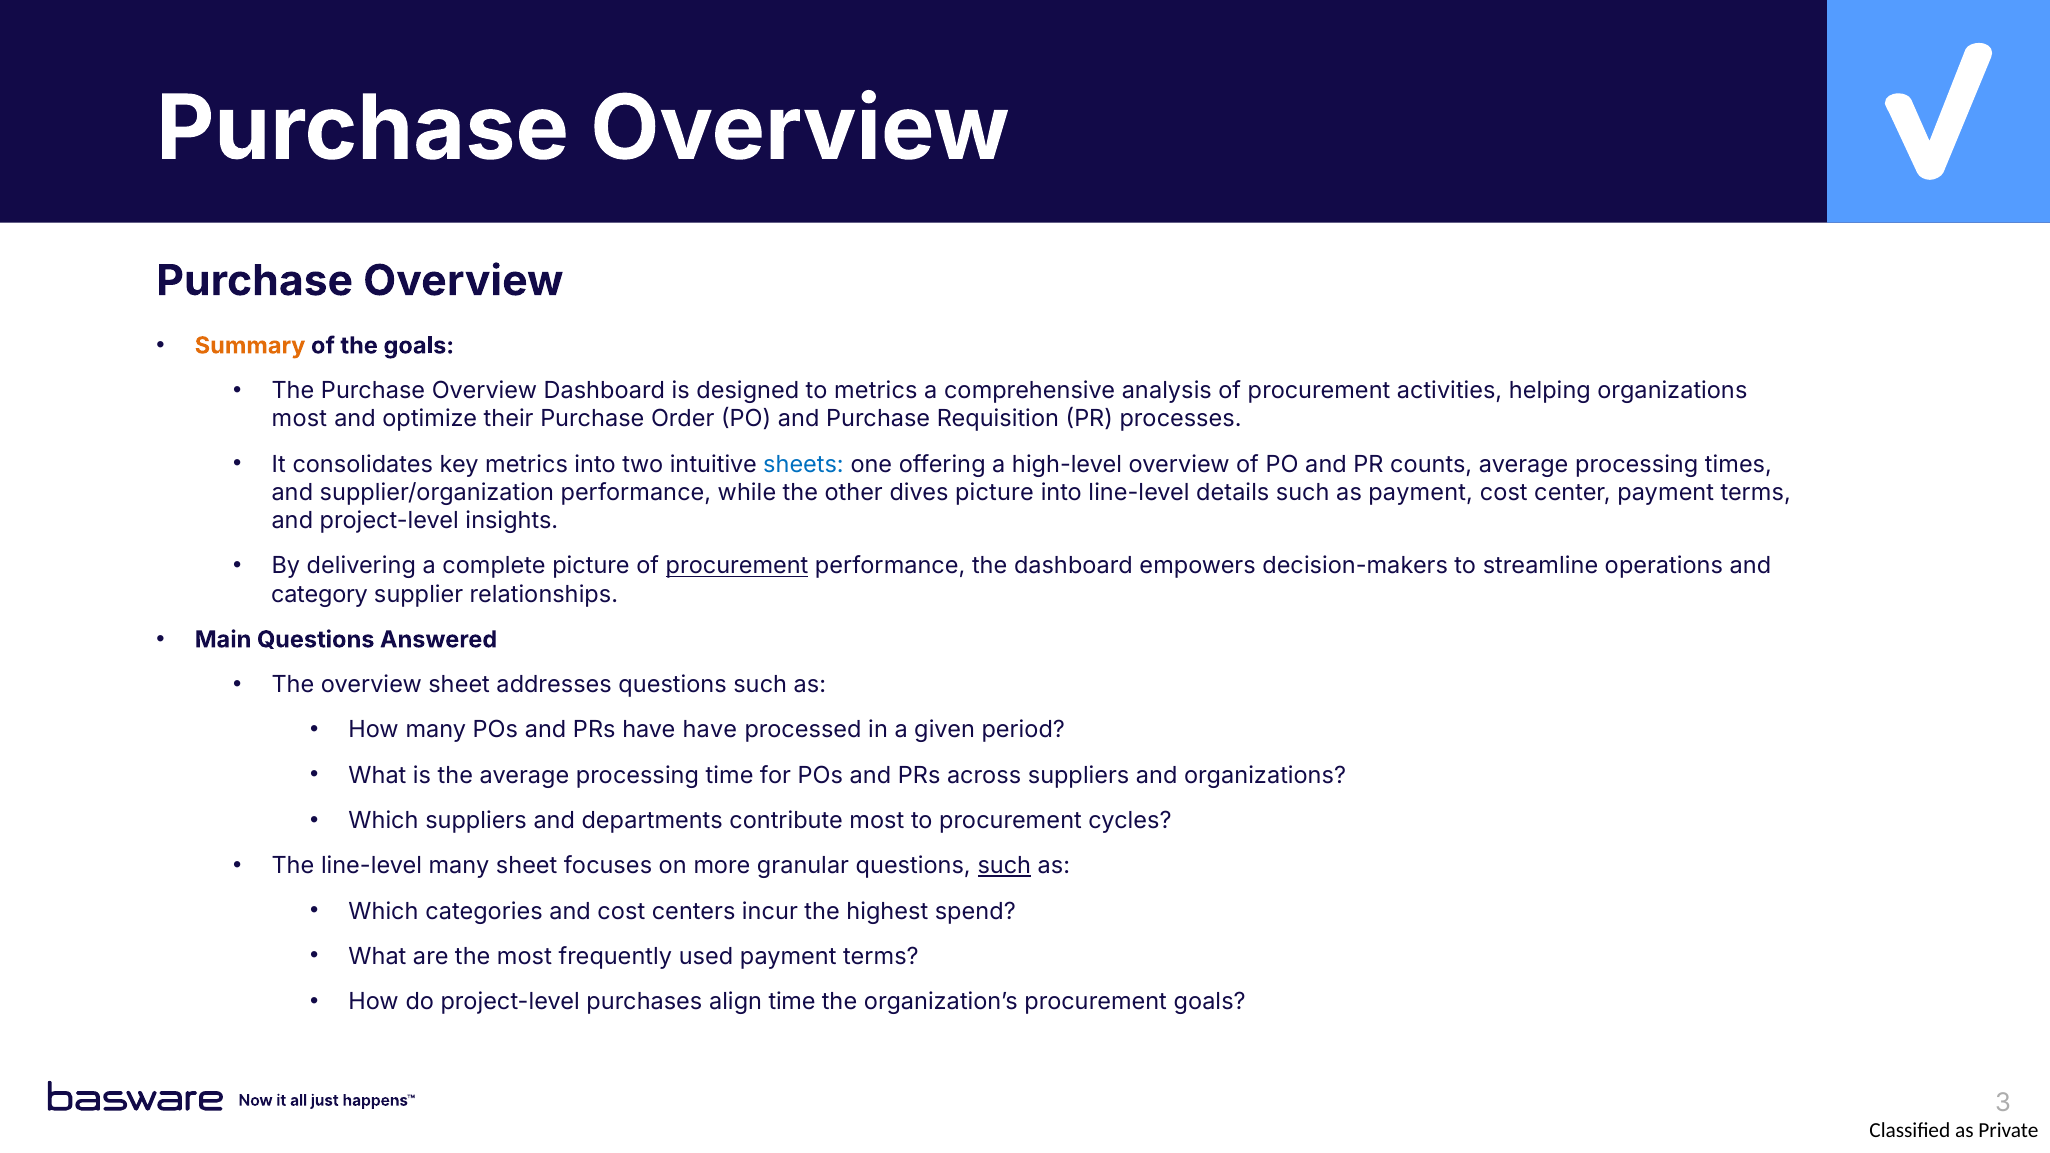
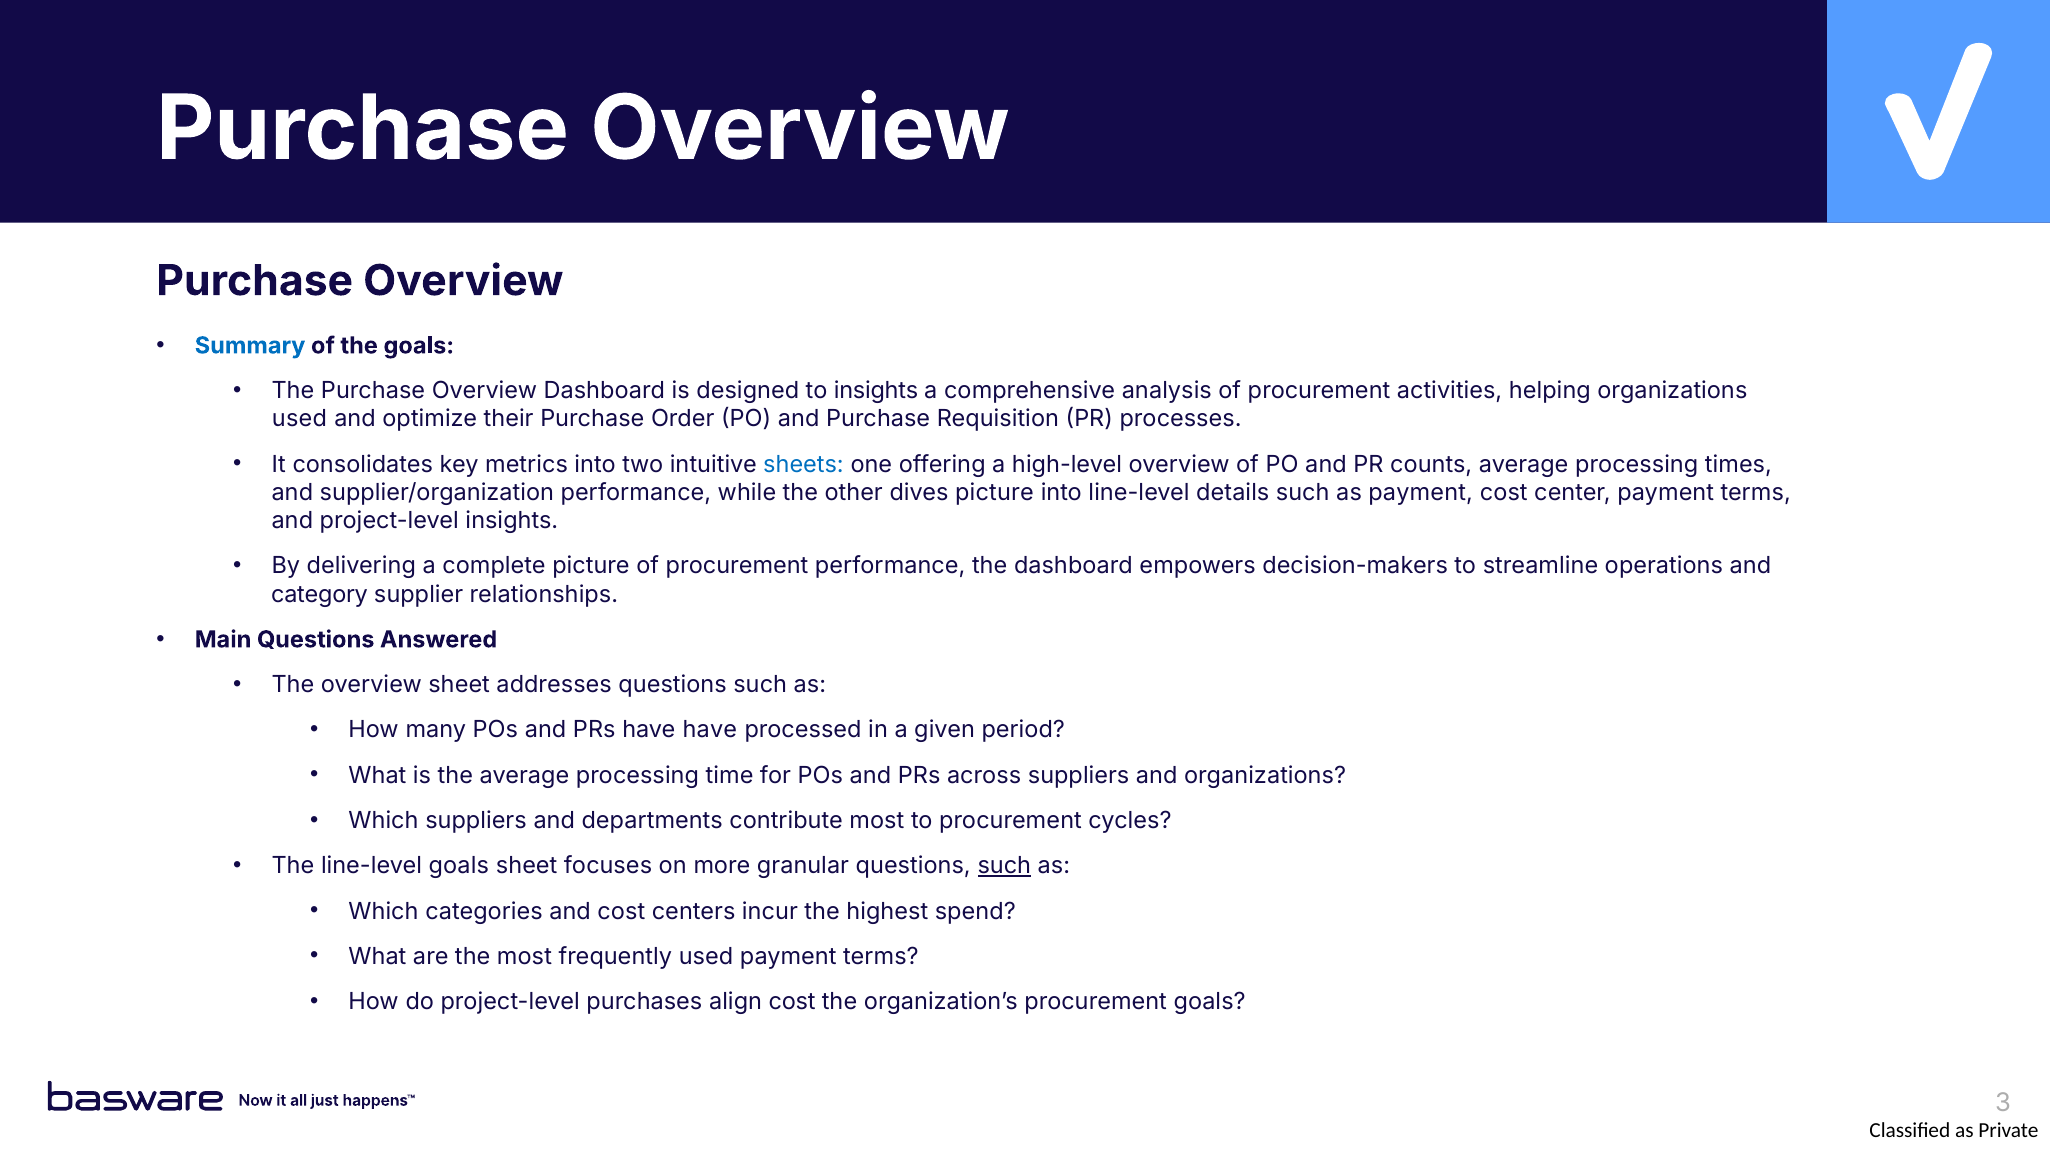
Summary colour: orange -> blue (250, 346)
to metrics: metrics -> insights (876, 391)
most: most -> used (299, 419)
procurement underline: present -> none (737, 566)
line-level many: many -> goals (459, 866)
align time: time -> cost (792, 1002)
